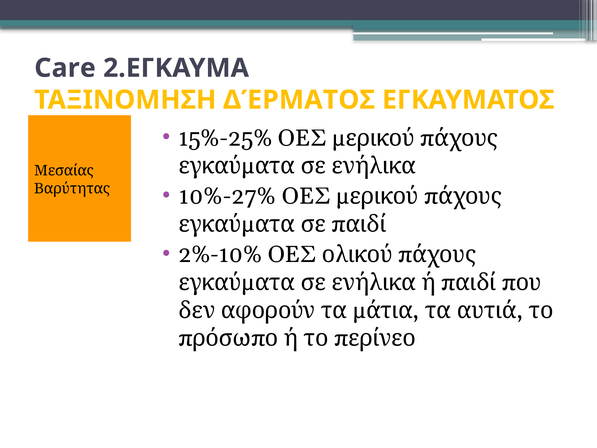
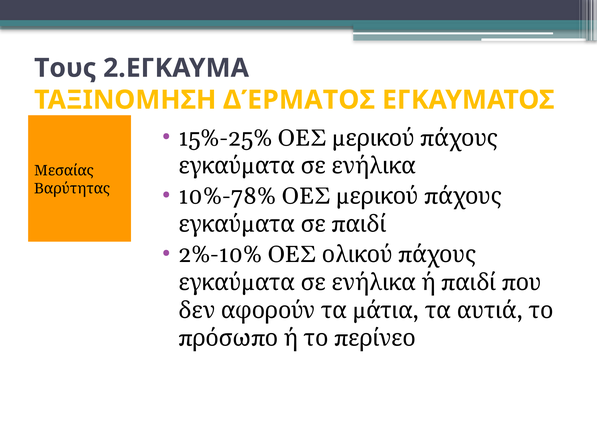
Care: Care -> Τους (65, 68)
10%-27%: 10%-27% -> 10%-78% (227, 196)
